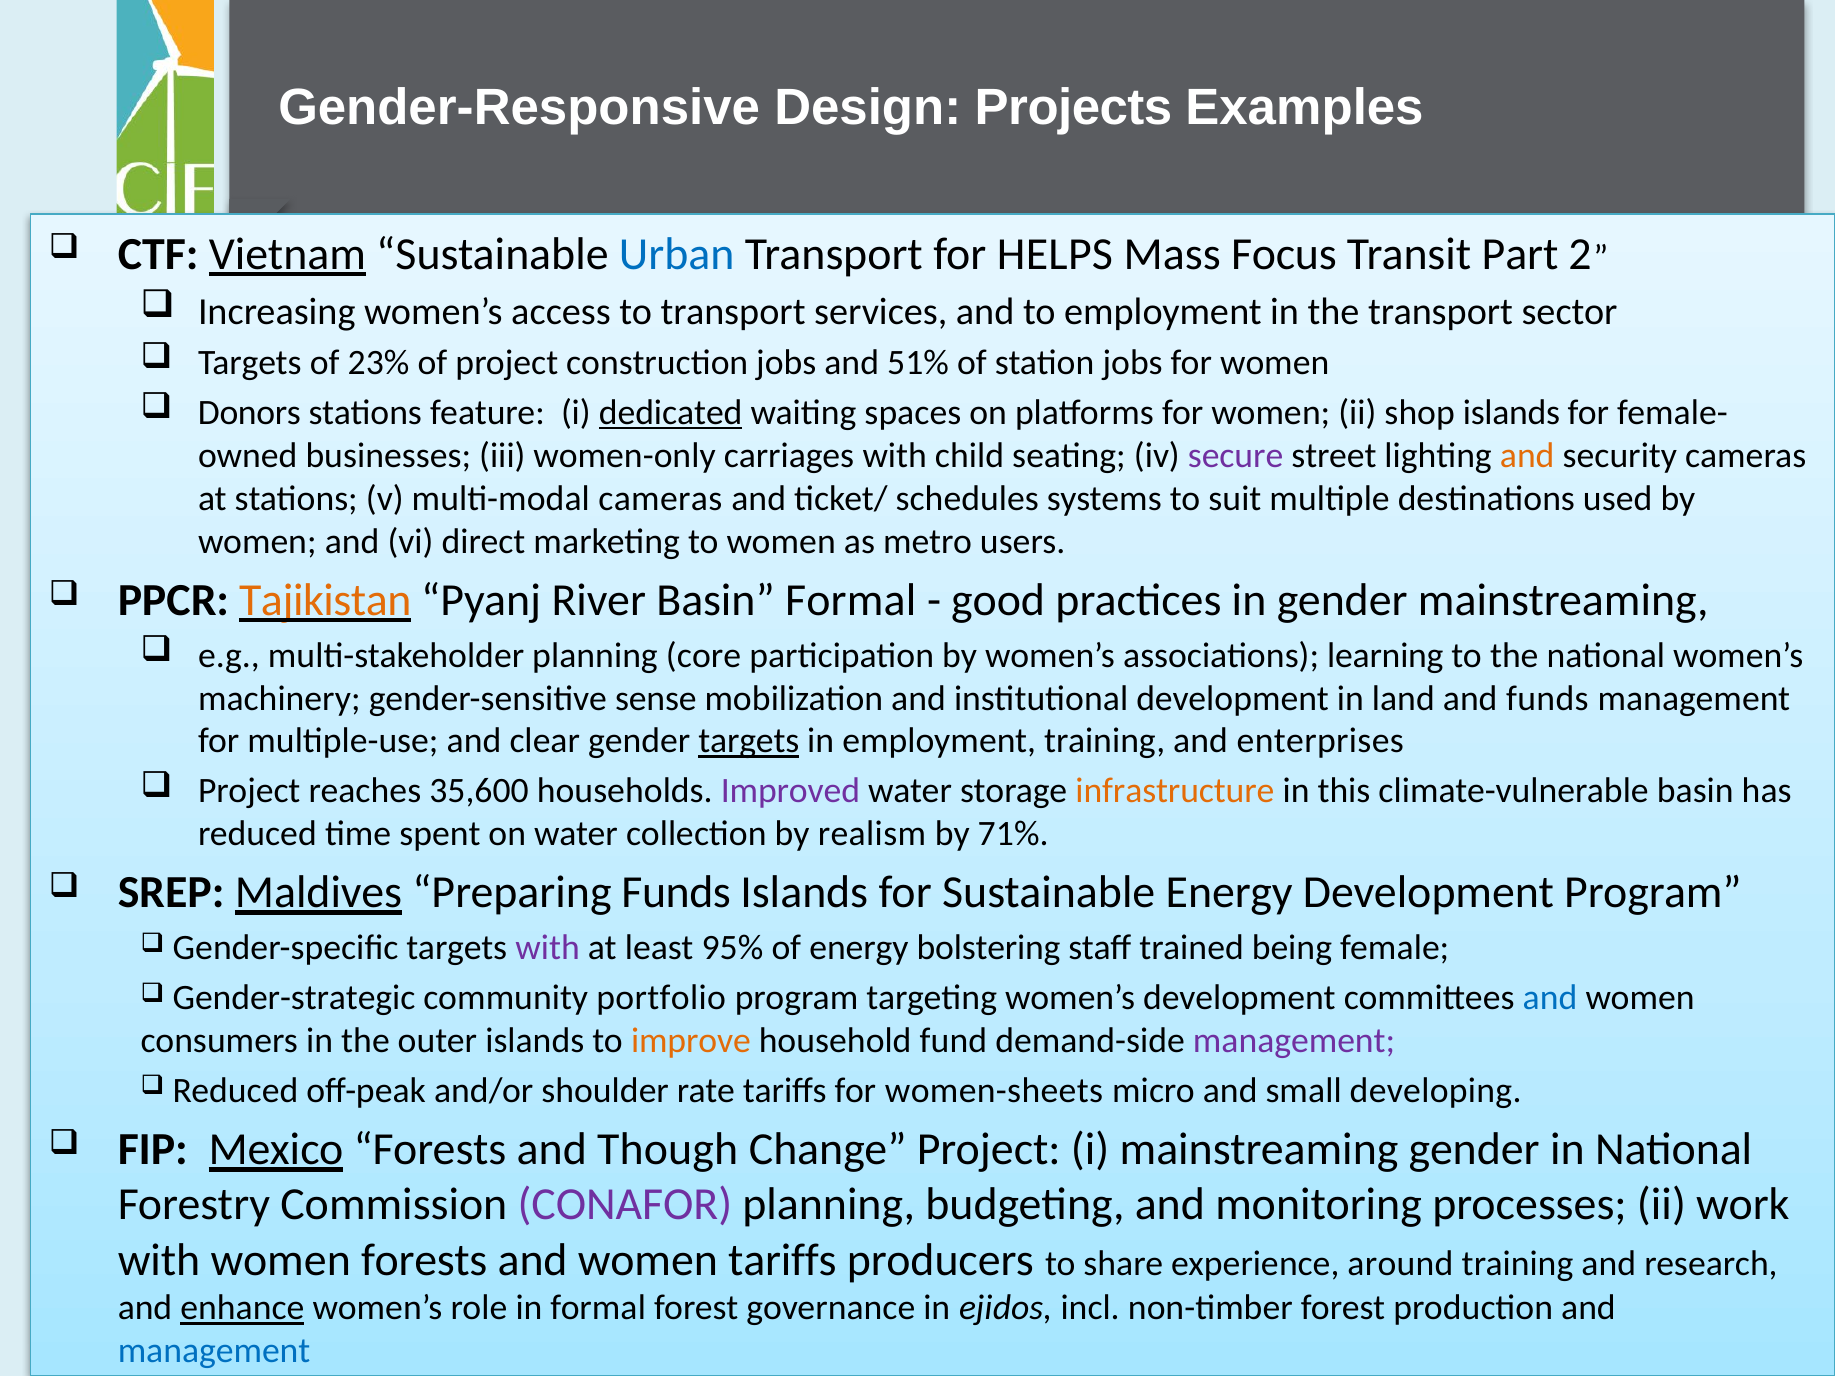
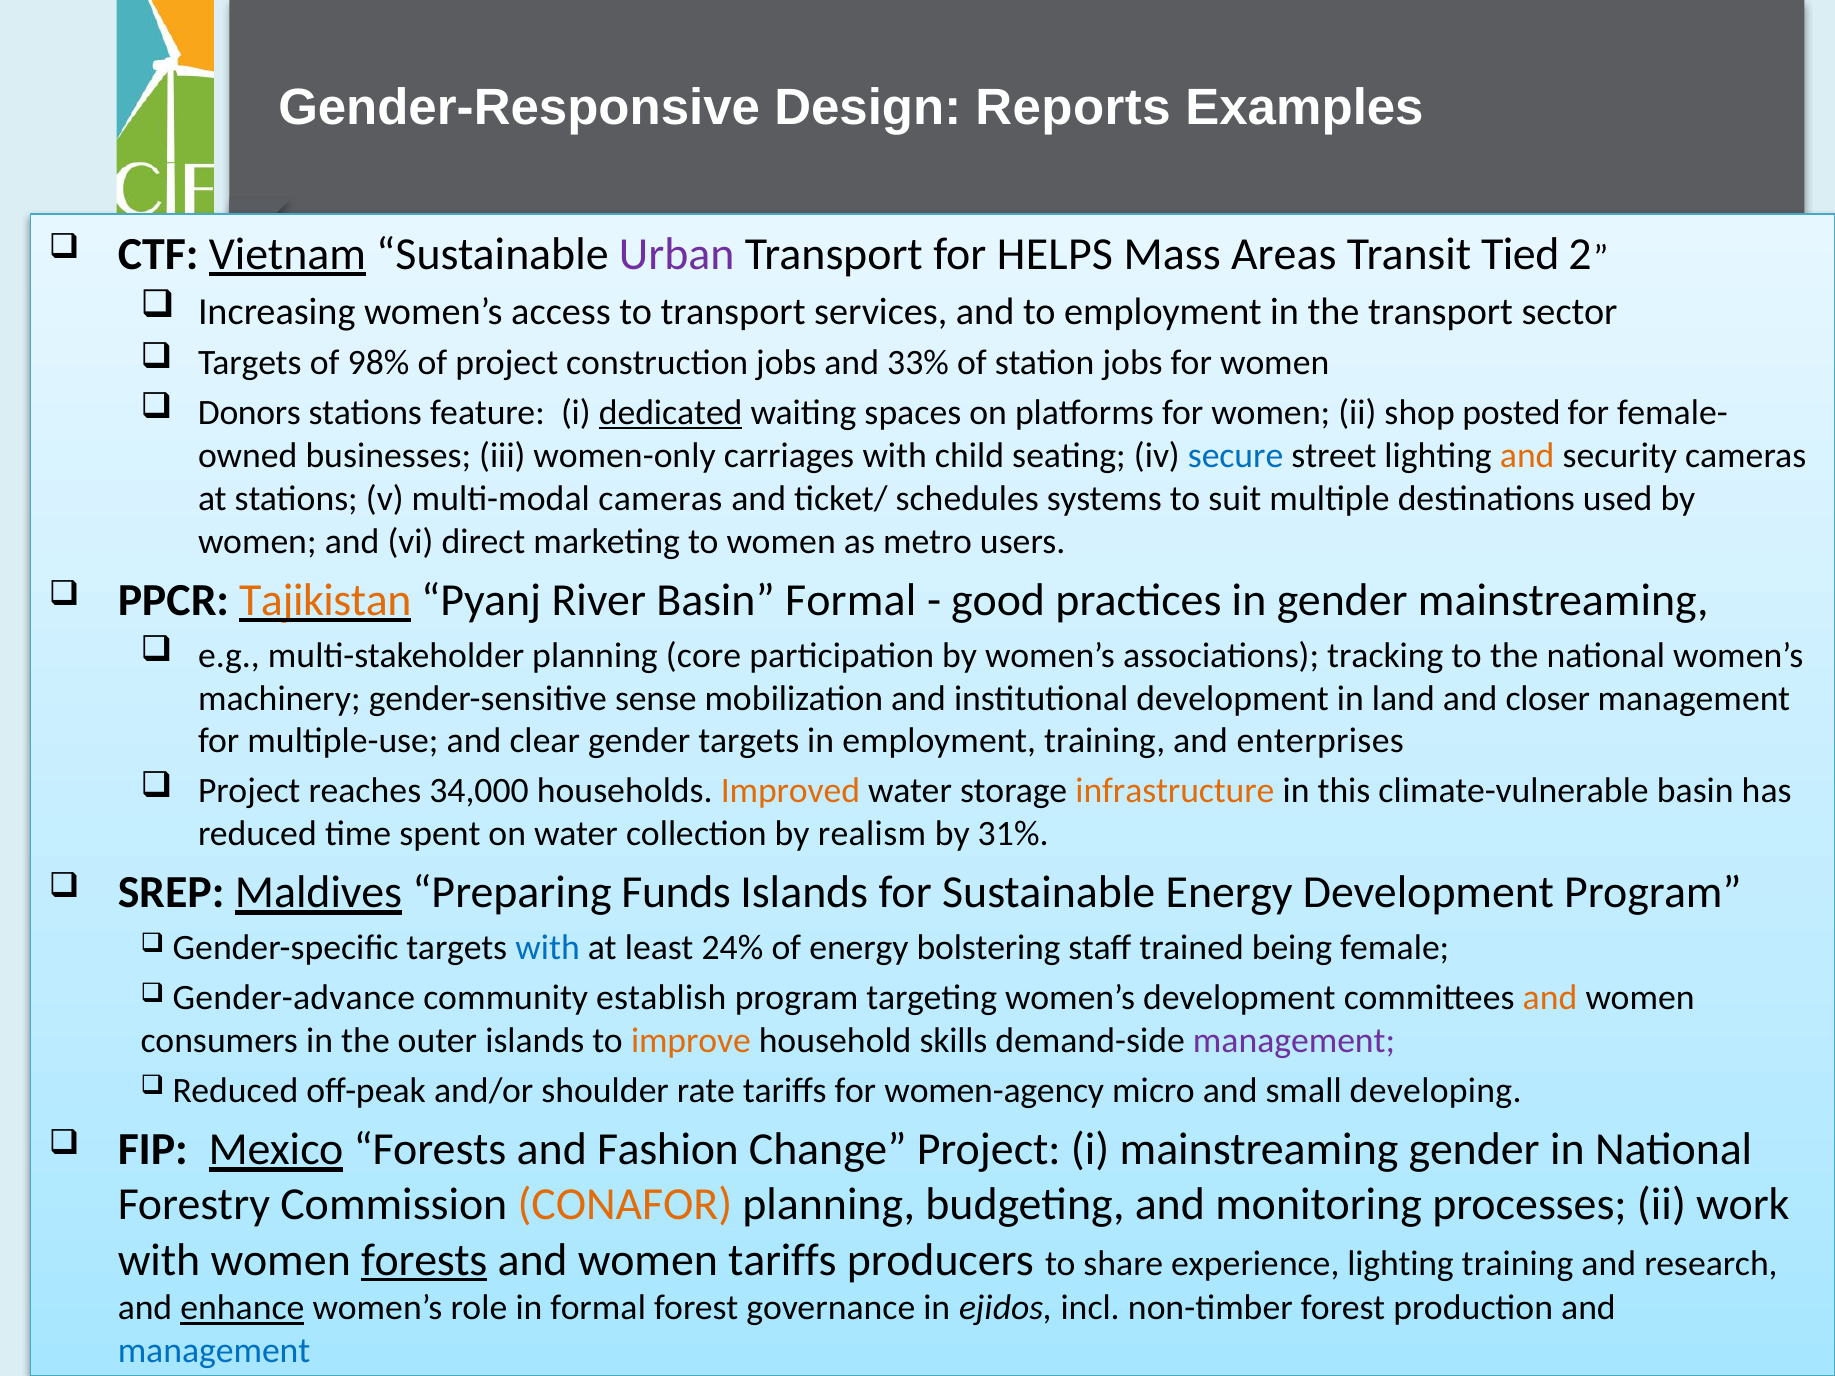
Projects: Projects -> Reports (1073, 108)
Urban colour: blue -> purple (677, 254)
Focus: Focus -> Areas (1284, 254)
Part: Part -> Tied (1520, 254)
23%: 23% -> 98% (379, 363)
51%: 51% -> 33% (918, 363)
shop islands: islands -> posted (1511, 413)
secure colour: purple -> blue (1236, 456)
learning: learning -> tracking (1385, 656)
and funds: funds -> closer (1548, 698)
targets underline: present -> none (749, 741)
35,600: 35,600 -> 34,000 (479, 791)
Improved colour: purple -> orange (790, 791)
71%: 71% -> 31% (1013, 834)
with colour: purple -> blue (548, 948)
95%: 95% -> 24% (732, 948)
Gender-strategic: Gender-strategic -> Gender-advance (294, 998)
portfolio: portfolio -> establish (661, 998)
and colour: blue -> orange (1550, 998)
fund: fund -> skills (954, 1041)
women-sheets: women-sheets -> women-agency (994, 1091)
Though: Though -> Fashion (668, 1150)
CONAFOR colour: purple -> orange (625, 1205)
forests underline: none -> present (424, 1260)
experience around: around -> lighting (1401, 1263)
